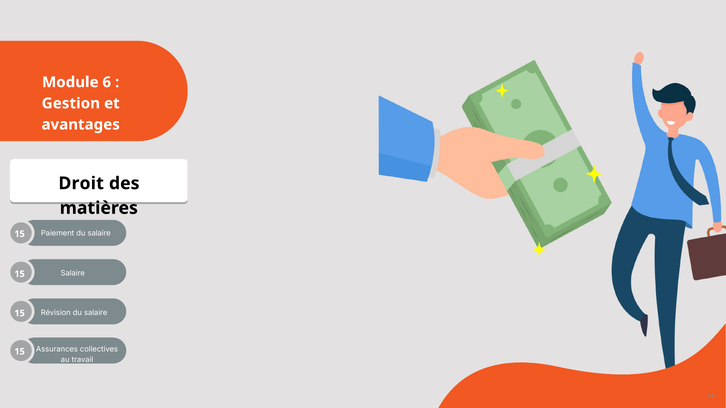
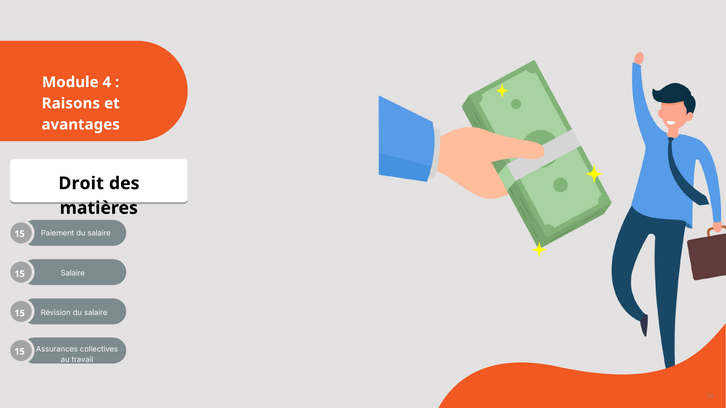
6: 6 -> 4 (107, 82)
Gestion: Gestion -> Raisons (71, 103)
